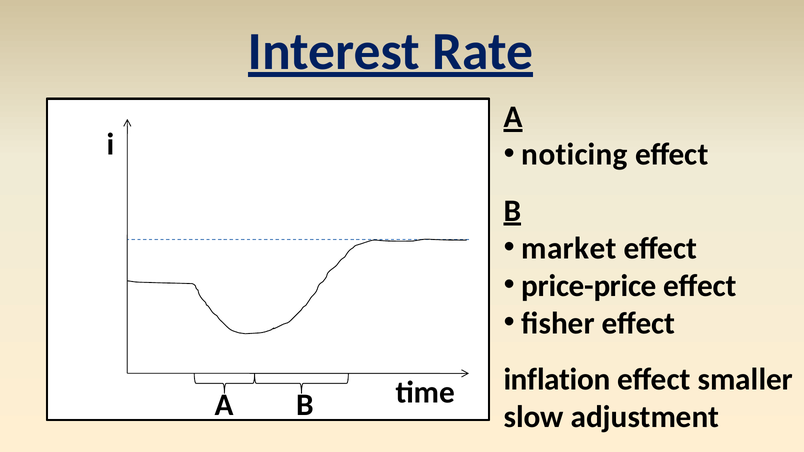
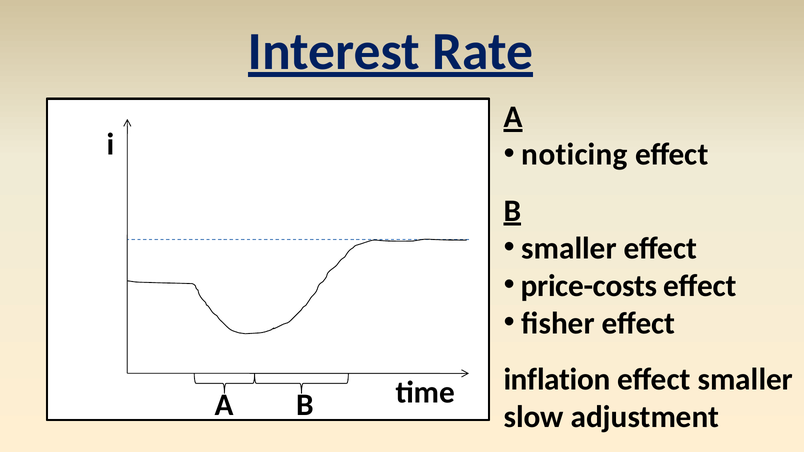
market: market -> smaller (569, 248)
price-price: price-price -> price-costs (589, 286)
